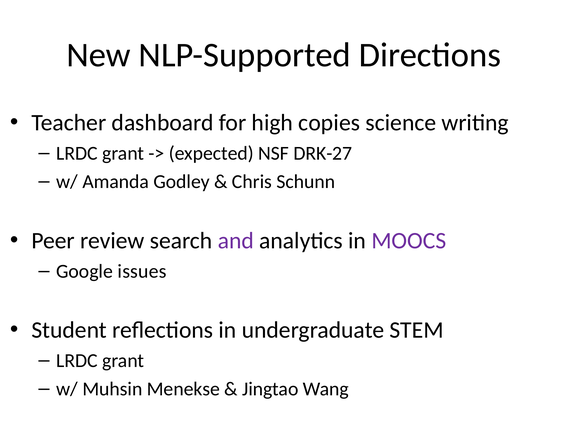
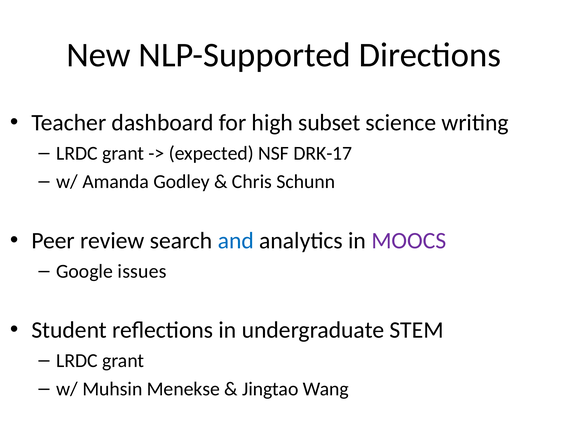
copies: copies -> subset (329, 123)
DRK-27: DRK-27 -> DRK-17 (323, 153)
and colour: purple -> blue (236, 241)
